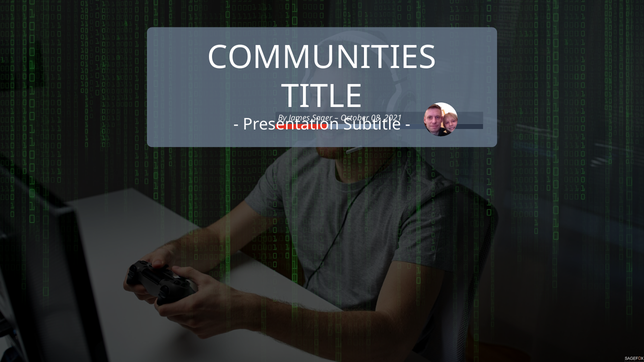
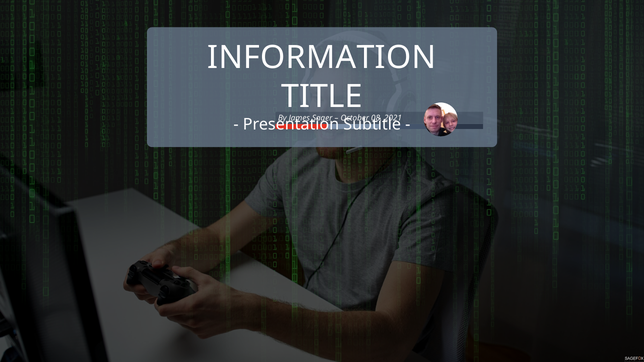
COMMUNITIES: COMMUNITIES -> INFORMATION (322, 58)
